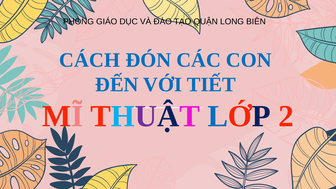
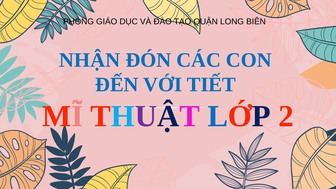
CÁCH: CÁCH -> NHẬN (90, 60)
